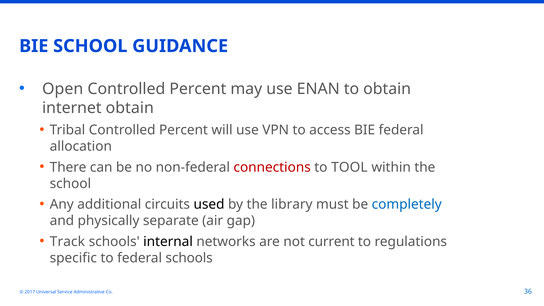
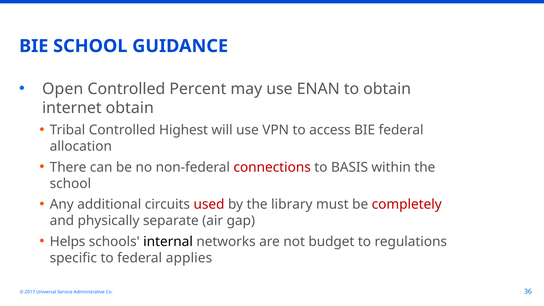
Tribal Controlled Percent: Percent -> Highest (183, 130)
TOOL: TOOL -> BASIS (350, 167)
used colour: black -> red (209, 204)
completely colour: blue -> red (407, 204)
Track: Track -> Helps (68, 242)
current: current -> budget (331, 242)
federal schools: schools -> applies (189, 258)
